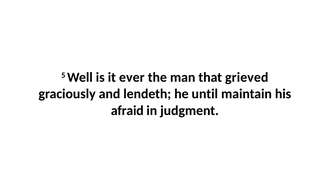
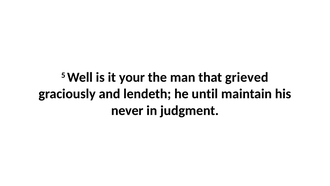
ever: ever -> your (132, 77)
afraid: afraid -> never (127, 110)
